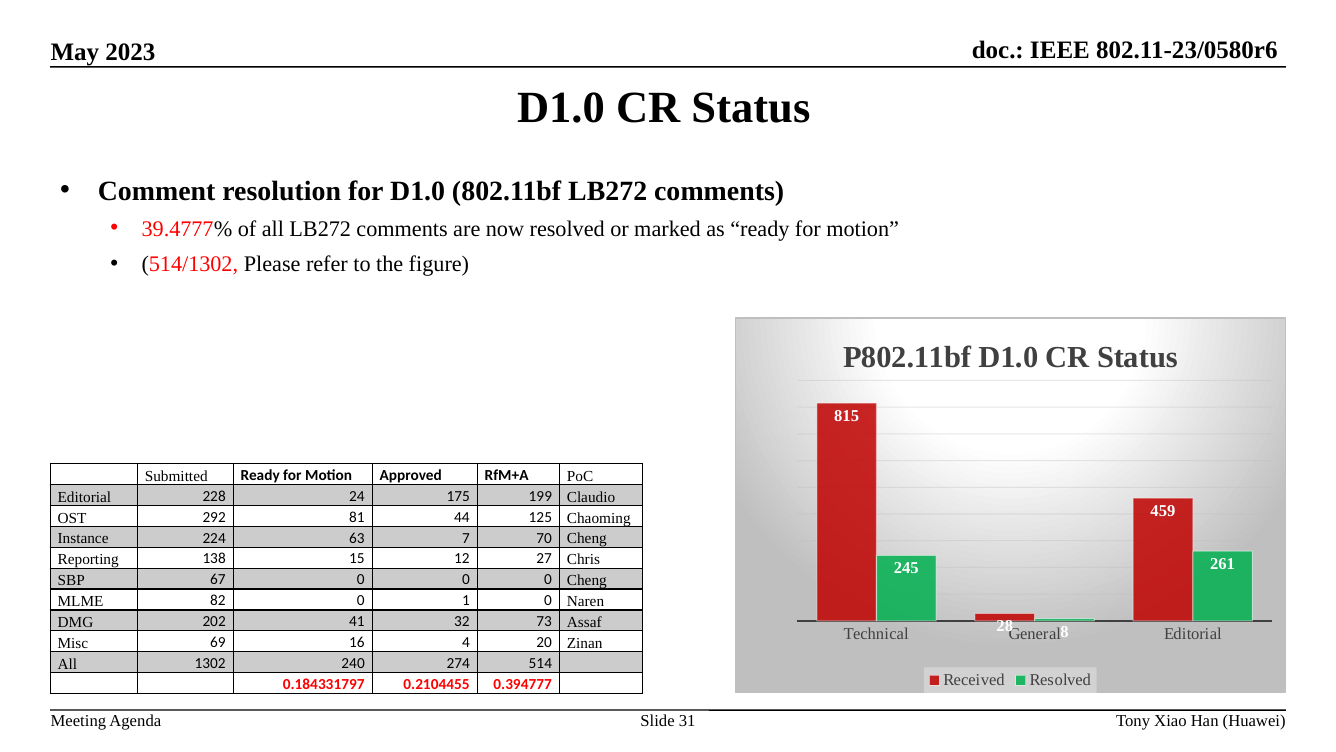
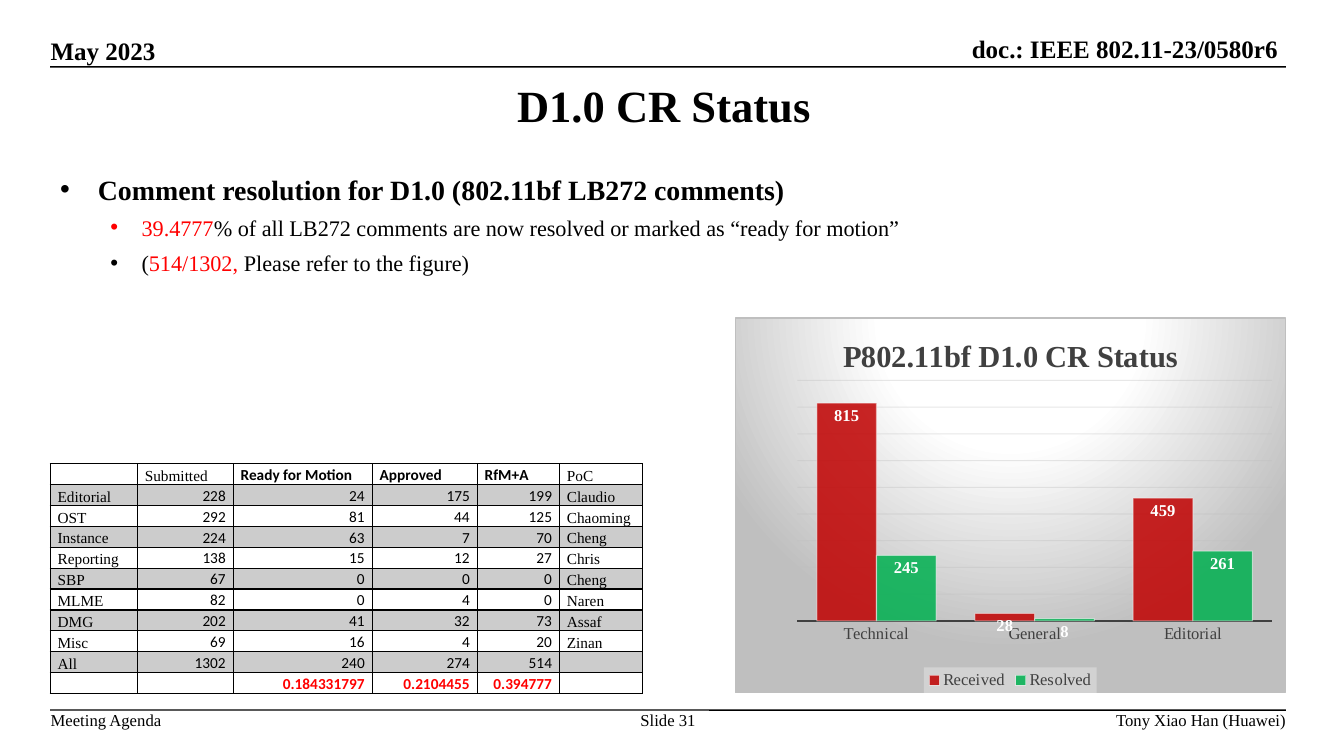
0 1: 1 -> 4 (466, 600)
